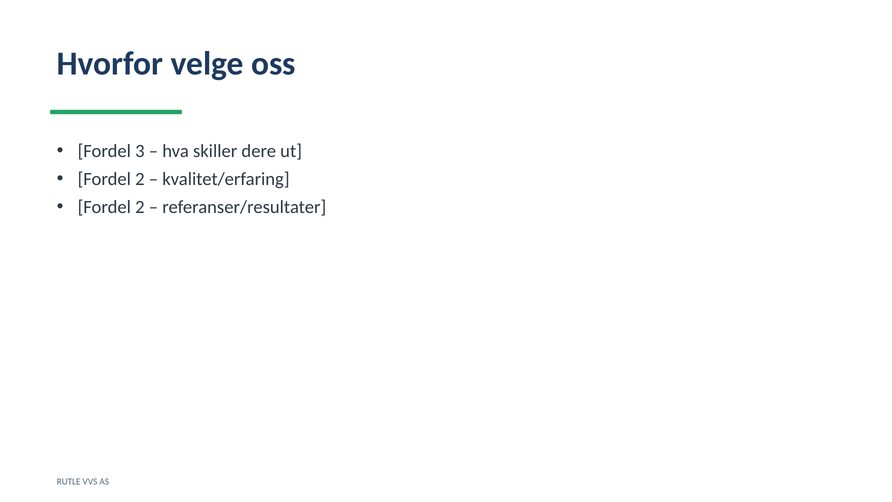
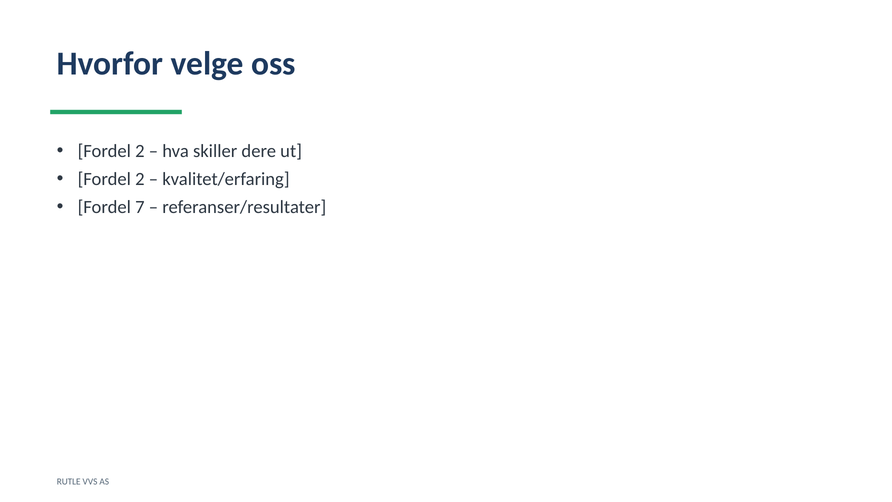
3: 3 -> 2 (140, 151)
2: 2 -> 7 (140, 207)
